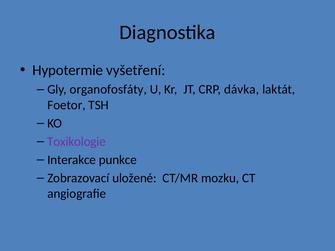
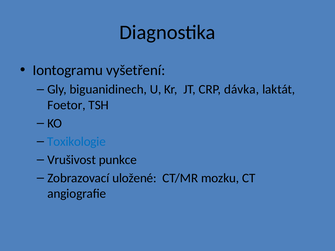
Hypotermie: Hypotermie -> Iontogramu (68, 70)
organofosfáty: organofosfáty -> biguanidinech (108, 90)
Toxikologie colour: purple -> blue (76, 142)
Interakce: Interakce -> Vrušivost (72, 160)
